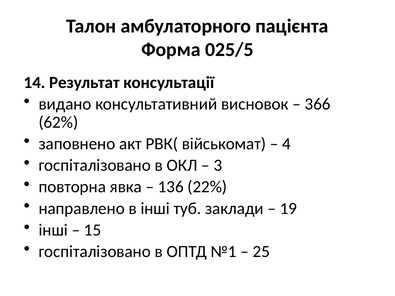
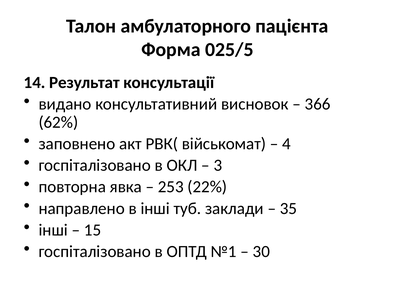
136: 136 -> 253 (171, 187)
19: 19 -> 35 (288, 209)
25: 25 -> 30 (261, 252)
